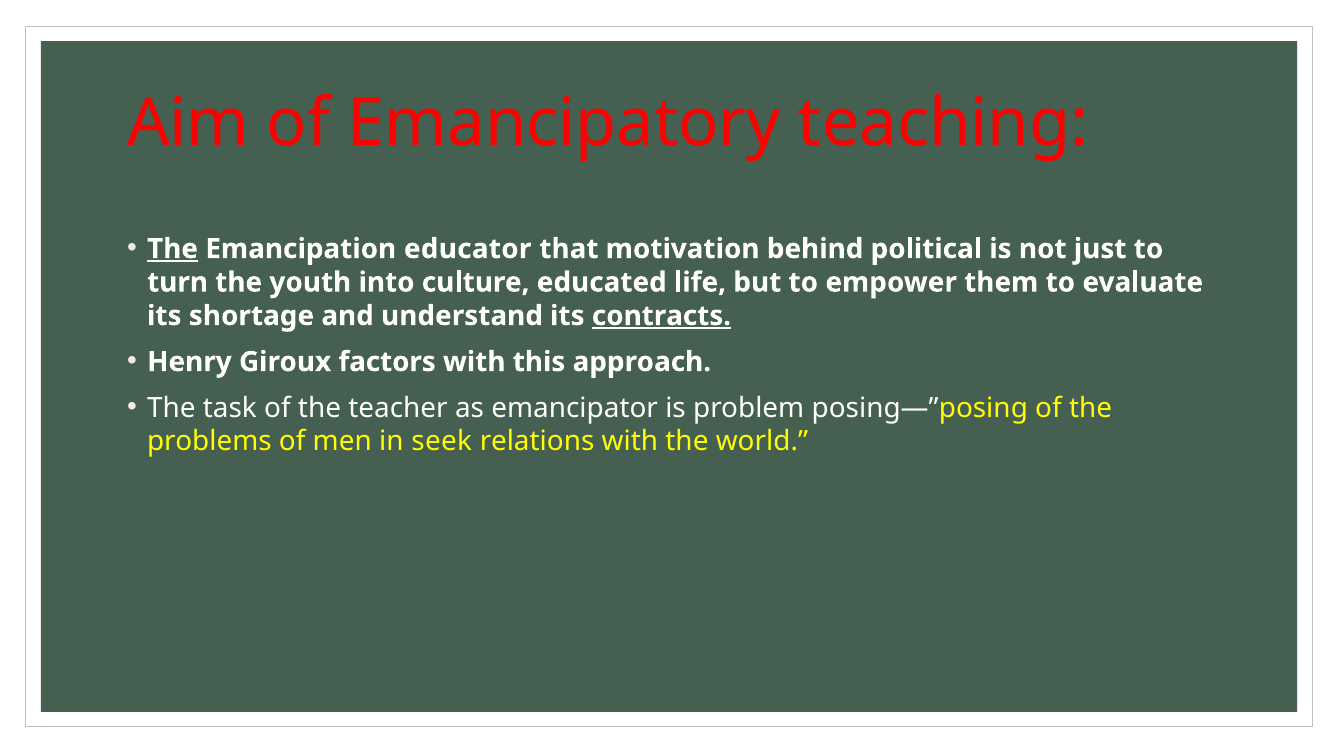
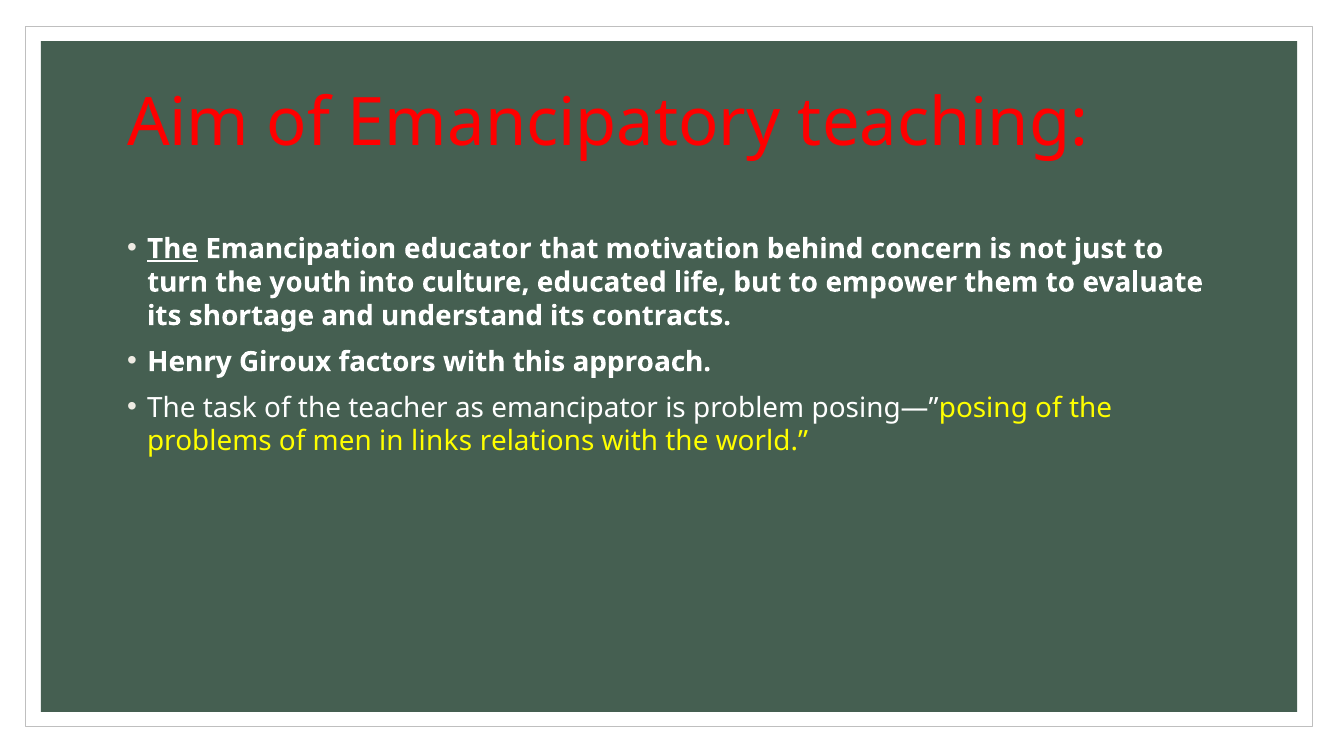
political: political -> concern (926, 249)
contracts underline: present -> none (661, 316)
seek: seek -> links (442, 441)
